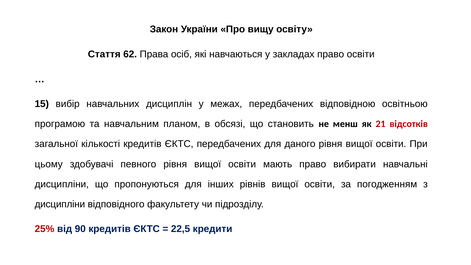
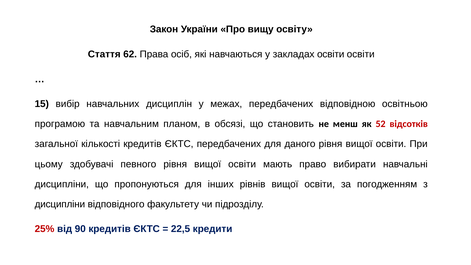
закладах право: право -> освіти (331, 54)
21: 21 -> 52 (381, 124)
